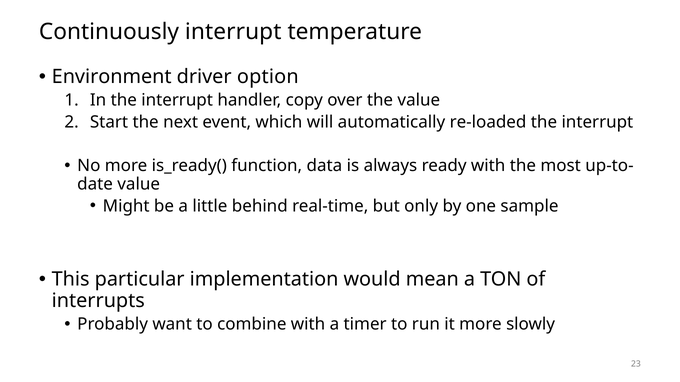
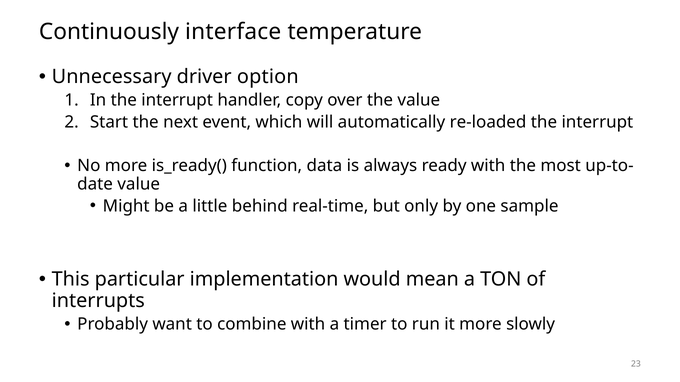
Continuously interrupt: interrupt -> interface (233, 32)
Environment: Environment -> Unnecessary (112, 77)
